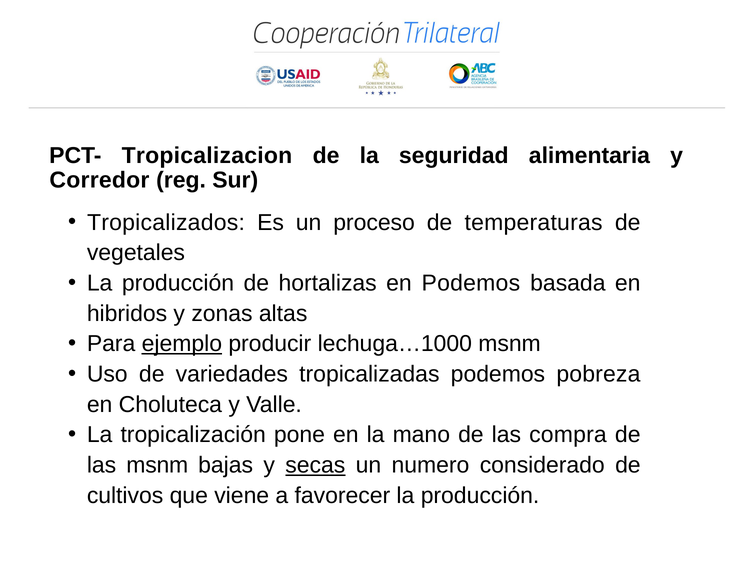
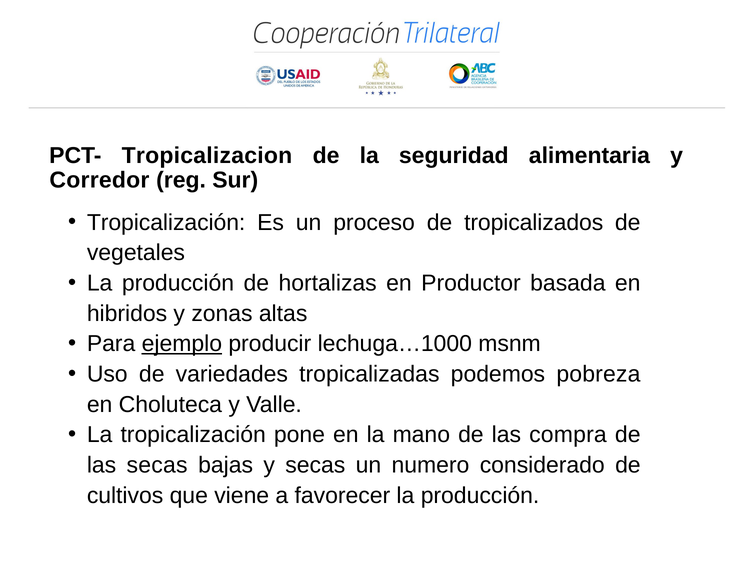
Tropicalizados: Tropicalizados -> Tropicalización (166, 222)
temperaturas: temperaturas -> tropicalizados (534, 222)
en Podemos: Podemos -> Productor (471, 283)
las msnm: msnm -> secas (157, 465)
secas underline: present -> none (315, 465)
